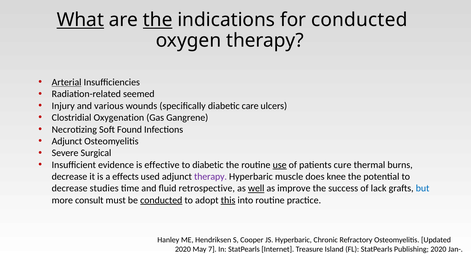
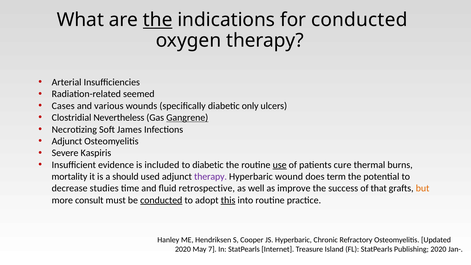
What underline: present -> none (80, 20)
Arterial underline: present -> none (67, 82)
Injury: Injury -> Cases (63, 106)
care: care -> only (250, 106)
Oxygenation: Oxygenation -> Nevertheless (119, 118)
Gangrene underline: none -> present (187, 118)
Found: Found -> James (129, 129)
Surgical: Surgical -> Kaspiris (96, 153)
effective: effective -> included (162, 165)
decrease: decrease -> mortality (69, 177)
effects: effects -> should (125, 177)
muscle: muscle -> wound (289, 177)
knee: knee -> term (336, 177)
well underline: present -> none (256, 188)
lack: lack -> that (379, 188)
but colour: blue -> orange (423, 188)
